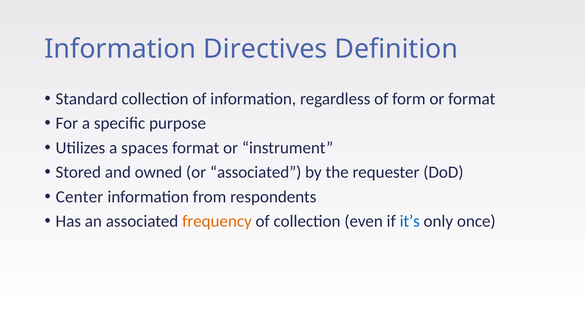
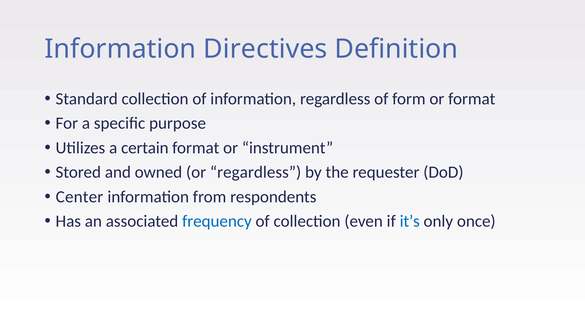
spaces: spaces -> certain (145, 148)
or associated: associated -> regardless (256, 172)
frequency colour: orange -> blue (217, 221)
